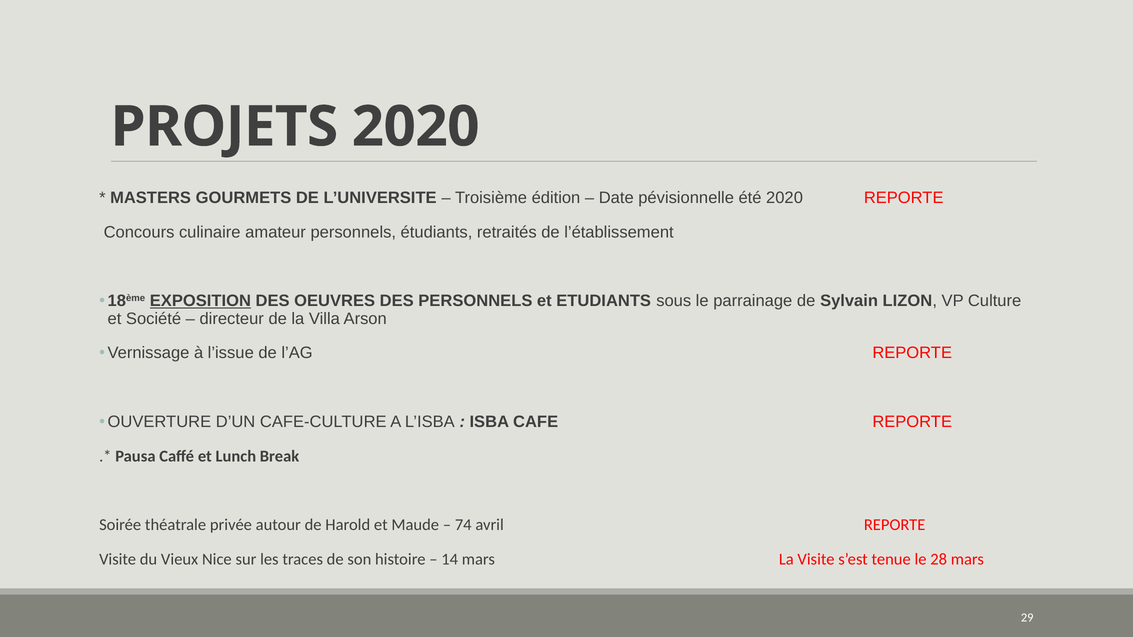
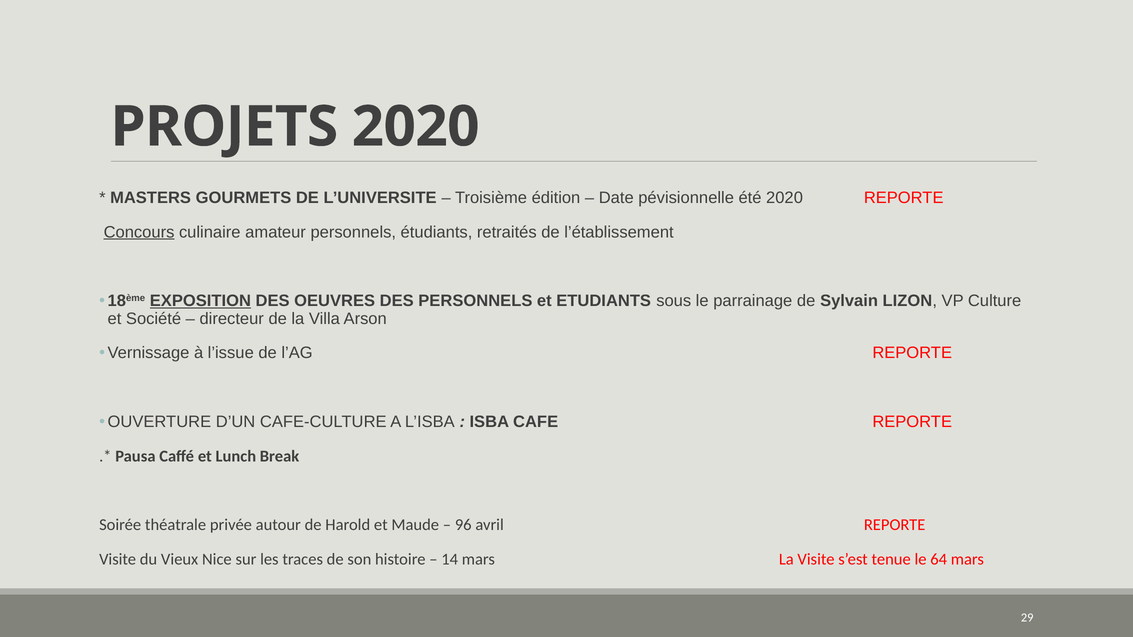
Concours underline: none -> present (139, 232)
74: 74 -> 96 (463, 525)
28: 28 -> 64 (939, 559)
